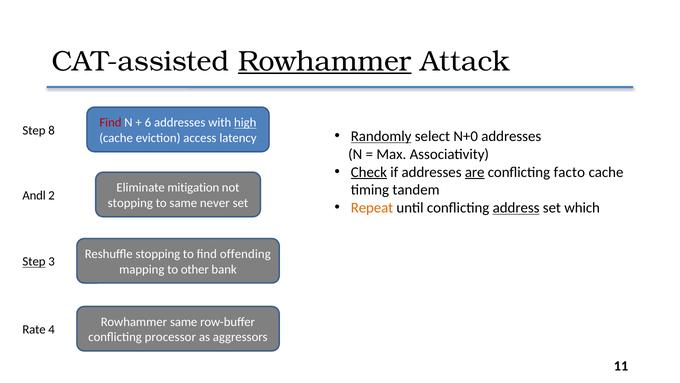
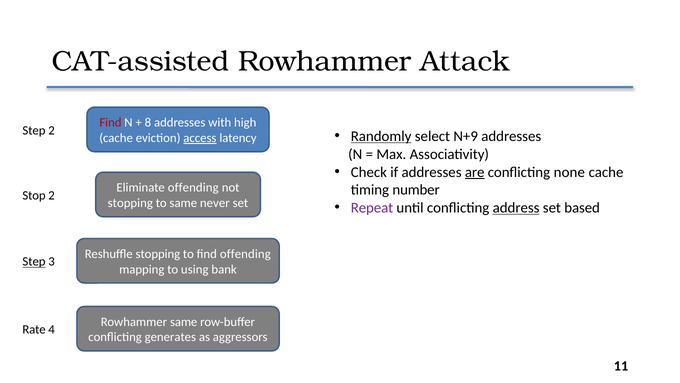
Rowhammer underline: present -> none (325, 61)
6: 6 -> 8 (148, 122)
high underline: present -> none (245, 122)
Step 8: 8 -> 2 (52, 130)
N+0: N+0 -> N+9 (466, 136)
access underline: none -> present (200, 138)
Check underline: present -> none (369, 172)
facto: facto -> none (569, 172)
Eliminate mitigation: mitigation -> offending (193, 187)
tandem: tandem -> number (416, 190)
Andl: Andl -> Stop (34, 195)
Repeat colour: orange -> purple (372, 208)
which: which -> based (582, 208)
other: other -> using (195, 269)
processor: processor -> generates (170, 337)
